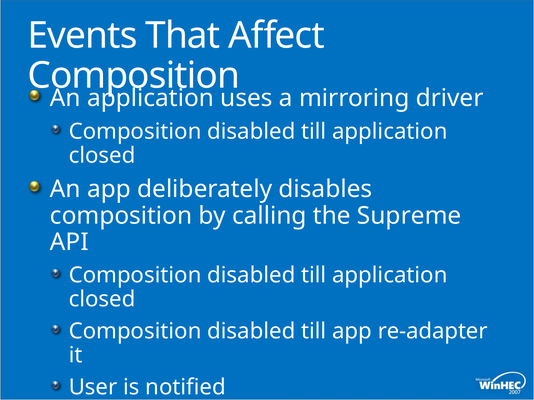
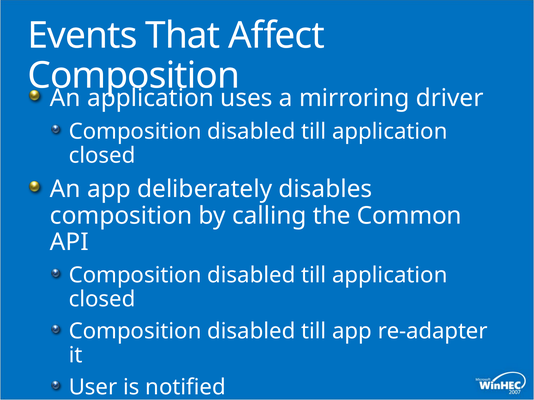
Supreme: Supreme -> Common (409, 216)
